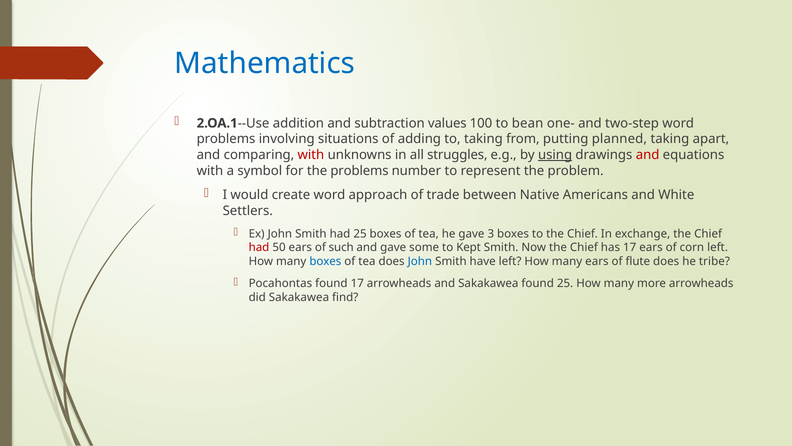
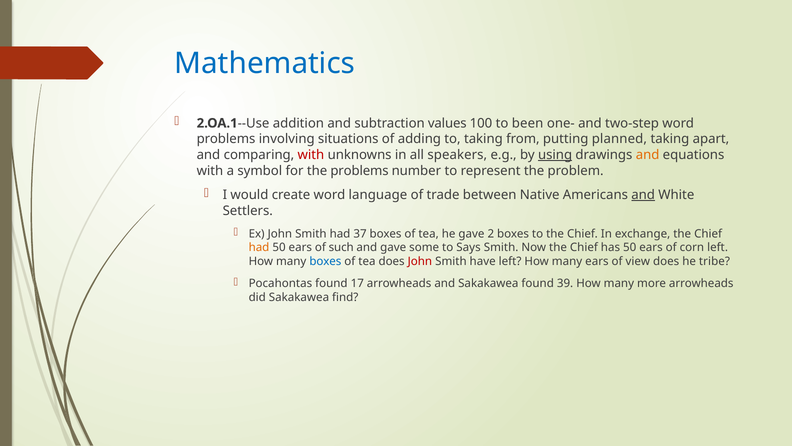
bean: bean -> been (528, 123)
struggles: struggles -> speakers (457, 155)
and colour: red -> orange (648, 155)
approach: approach -> language (378, 195)
and underline: none -> present (643, 195)
had 25: 25 -> 37 (360, 233)
3: 3 -> 2 (491, 233)
had colour: red -> orange (259, 247)
Kept: Kept -> Says (469, 247)
has 17: 17 -> 50 (630, 247)
John colour: blue -> red (420, 261)
flute: flute -> view (638, 261)
found 25: 25 -> 39 (565, 283)
